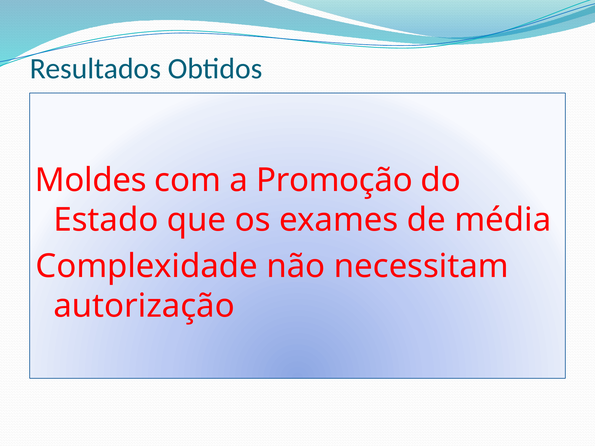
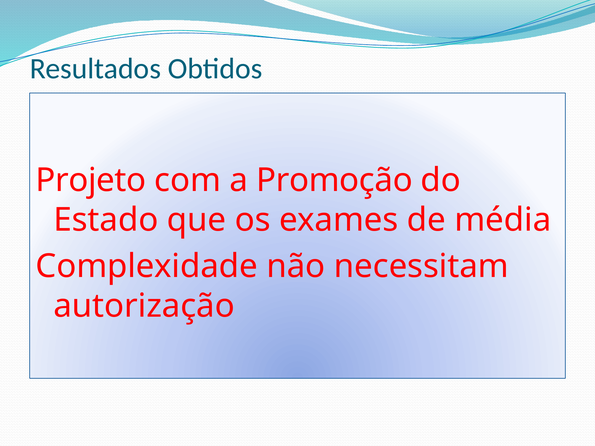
Moldes: Moldes -> Projeto (91, 180)
